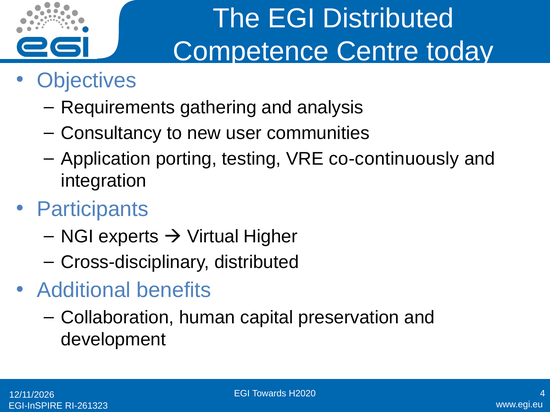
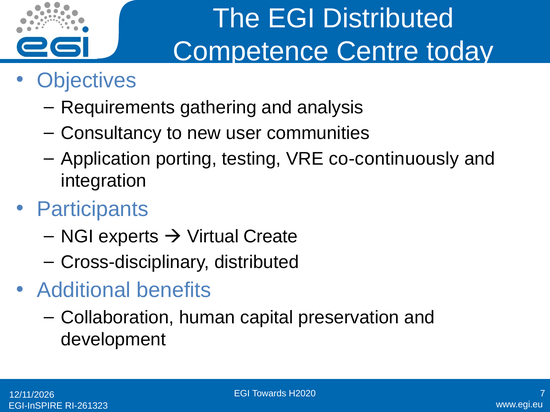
Higher: Higher -> Create (271, 237)
4: 4 -> 7 (543, 394)
